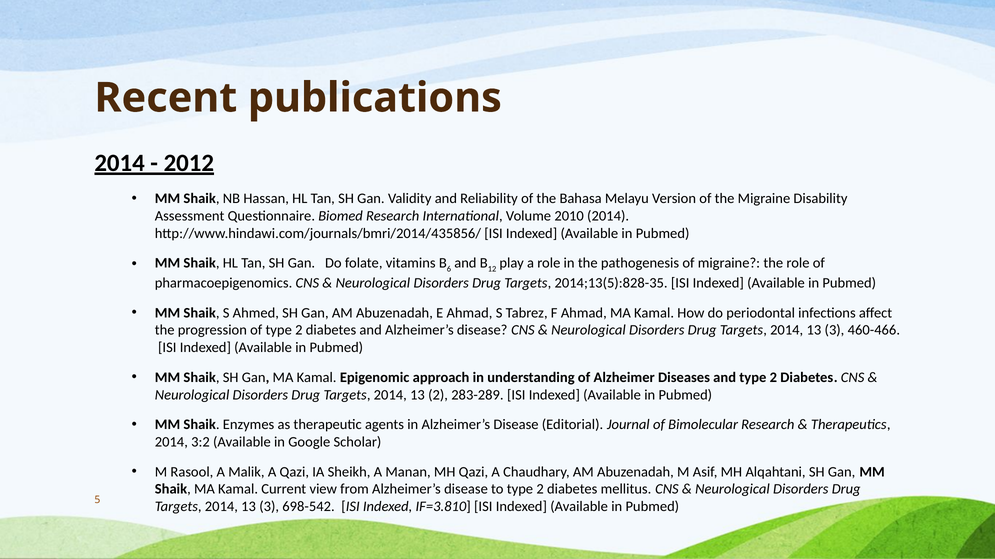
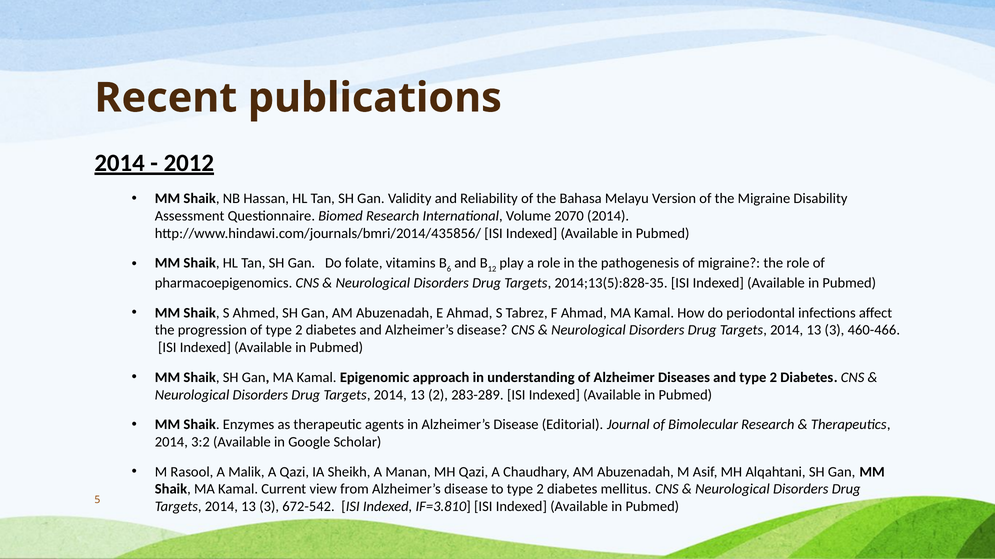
2010: 2010 -> 2070 (569, 216)
698-542: 698-542 -> 672-542 (309, 507)
